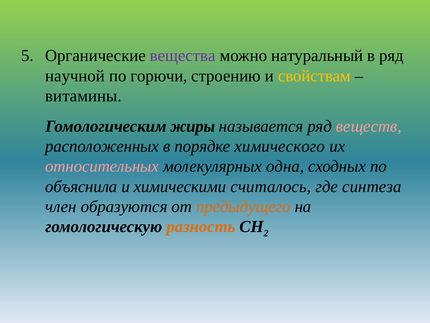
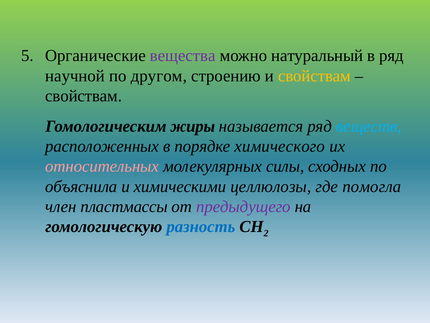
горючи: горючи -> другом (159, 76)
витамины: витамины -> свойствам (84, 96)
веществ colour: pink -> light blue (369, 126)
одна: одна -> силы (285, 166)
считалось: считалось -> целлюлозы (271, 186)
синтеза: синтеза -> помогла (372, 186)
образуются: образуются -> пластмассы (124, 206)
предыдущего colour: orange -> purple (243, 206)
разность colour: orange -> blue (201, 226)
